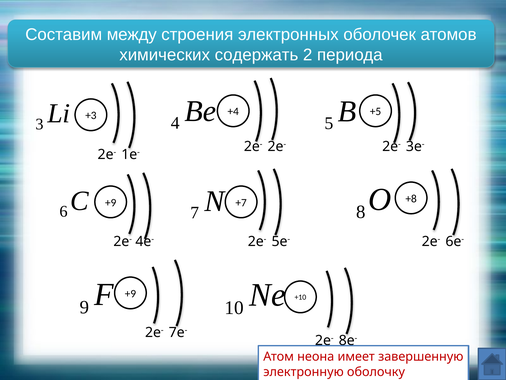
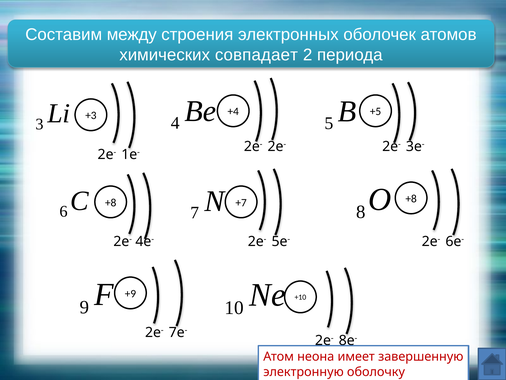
содержать: содержать -> совпадает (256, 55)
+9: +9 -> +8 (111, 202)
